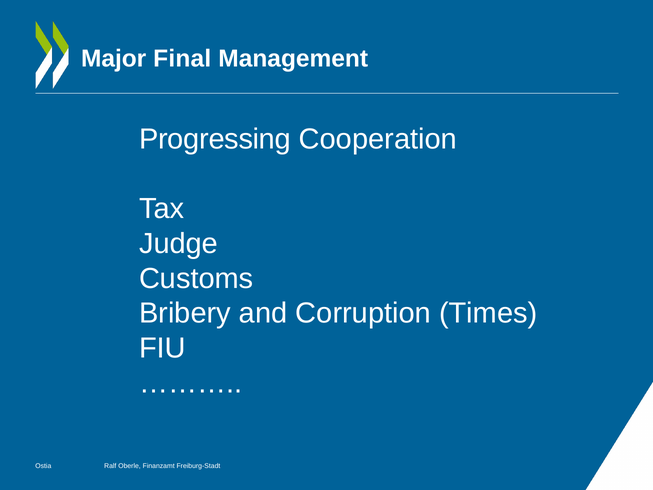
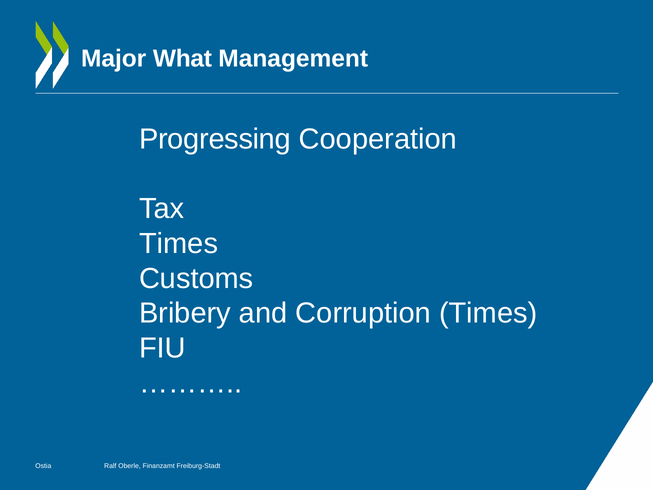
Final: Final -> What (182, 59)
Judge: Judge -> Times (179, 243)
